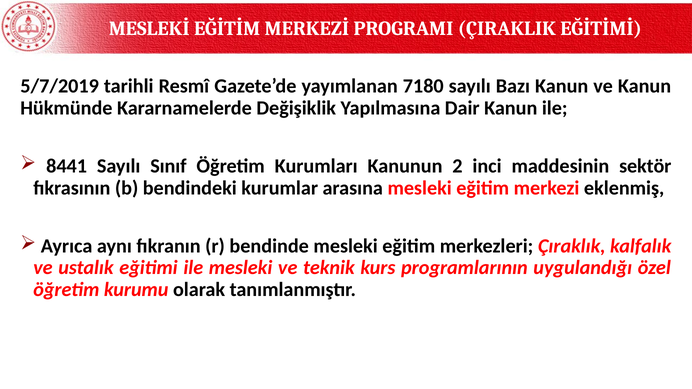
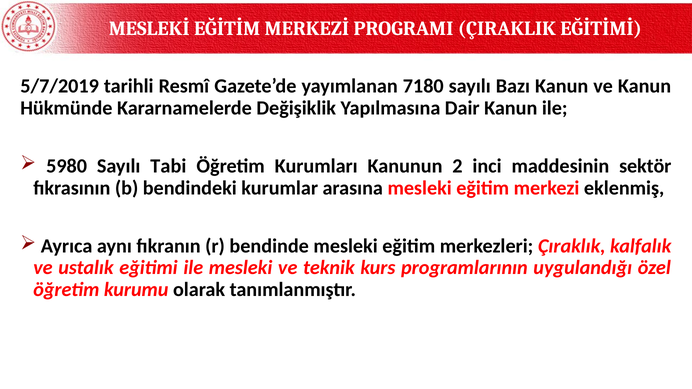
8441: 8441 -> 5980 (67, 166)
Sınıf: Sınıf -> Tabi (168, 166)
